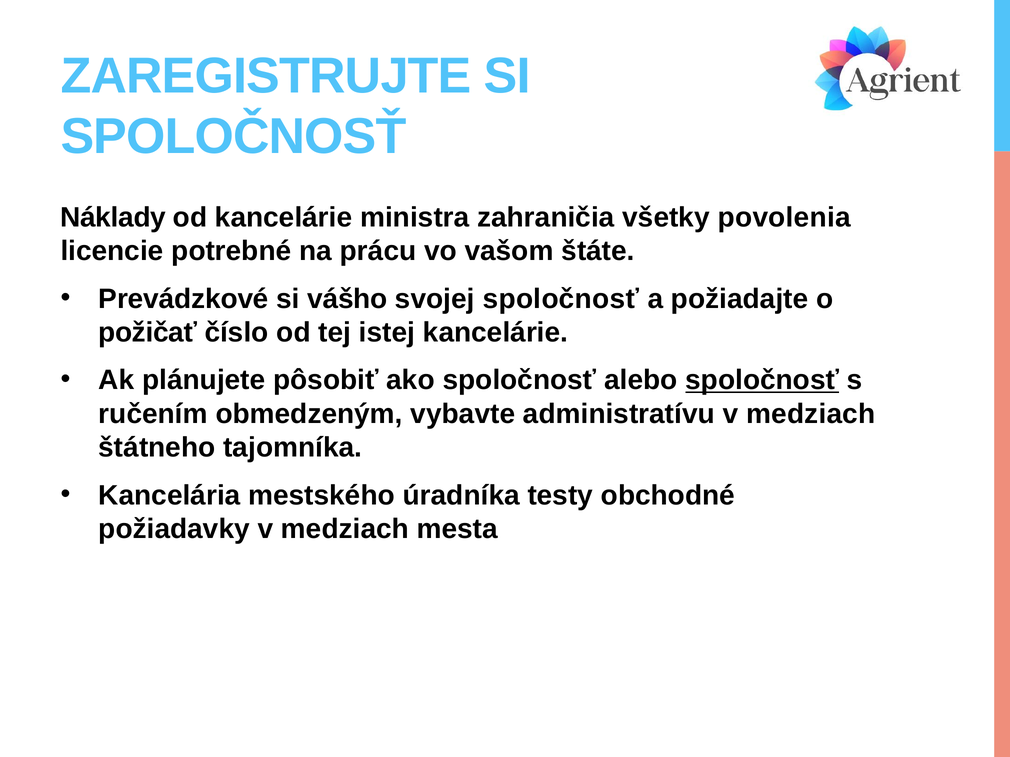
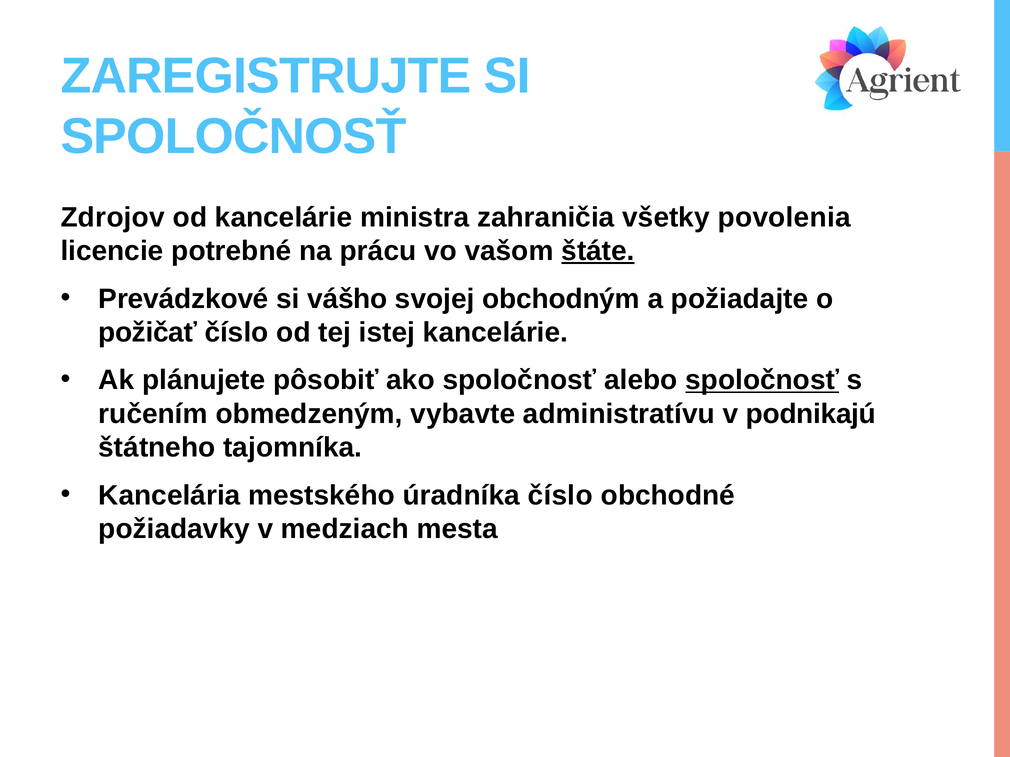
Náklady: Náklady -> Zdrojov (113, 217)
štáte underline: none -> present (598, 251)
svojej spoločnosť: spoločnosť -> obchodným (561, 299)
administratívu v medziach: medziach -> podnikajú (811, 414)
úradníka testy: testy -> číslo (560, 496)
